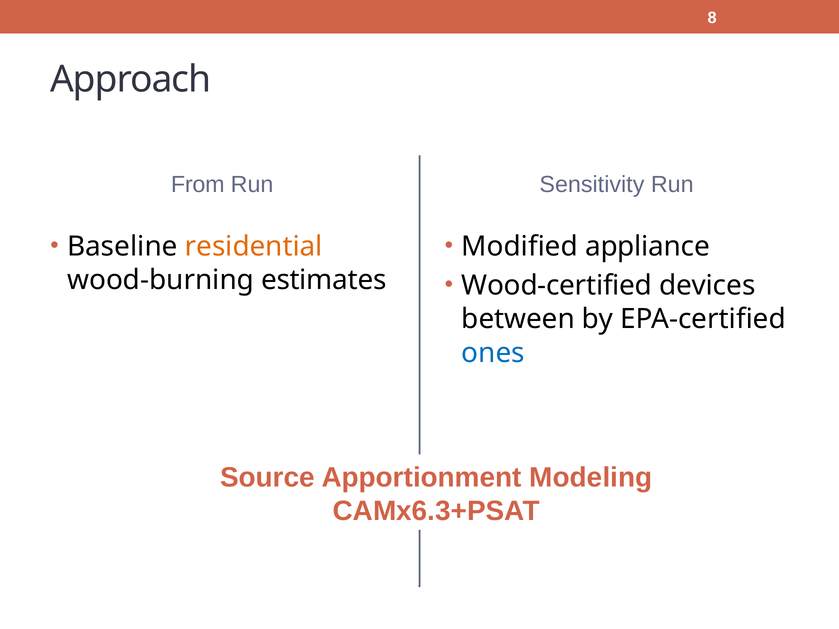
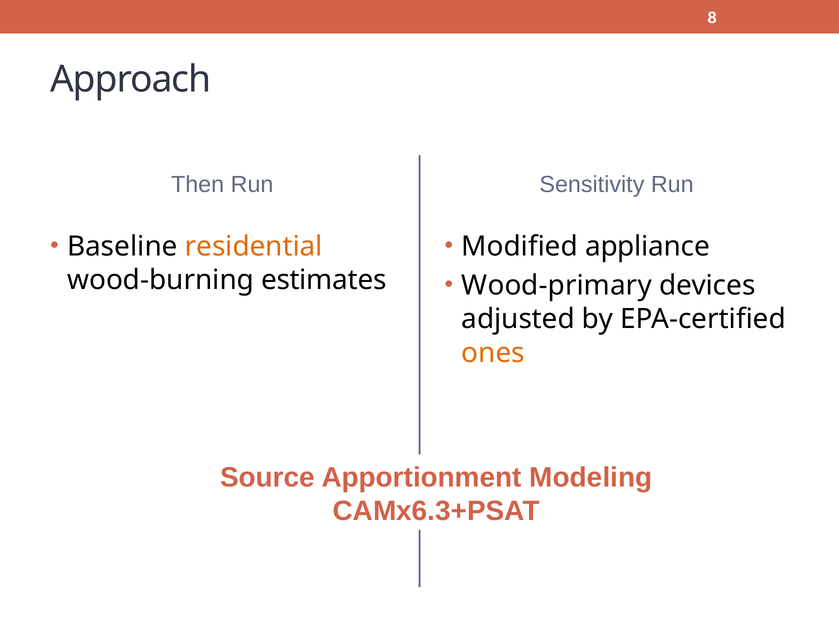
From: From -> Then (198, 185)
Wood-certified: Wood-certified -> Wood-primary (557, 286)
between: between -> adjusted (518, 319)
ones colour: blue -> orange (493, 353)
